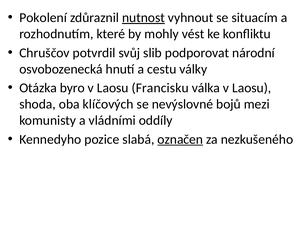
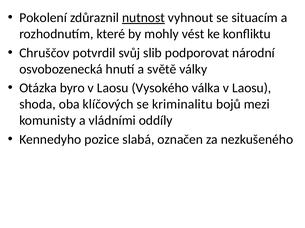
cestu: cestu -> světě (162, 69)
Francisku: Francisku -> Vysokého (160, 88)
nevýslovné: nevýslovné -> kriminalitu (182, 105)
označen underline: present -> none (180, 140)
